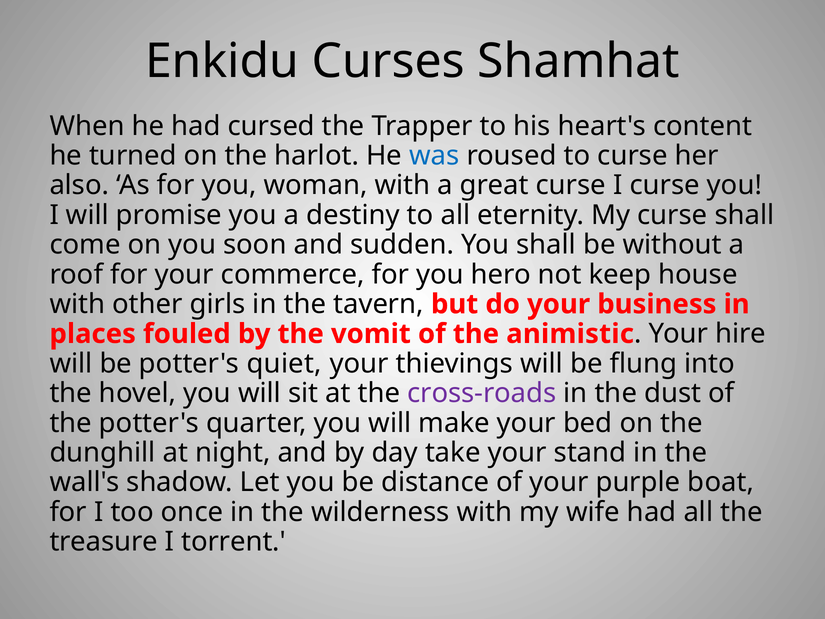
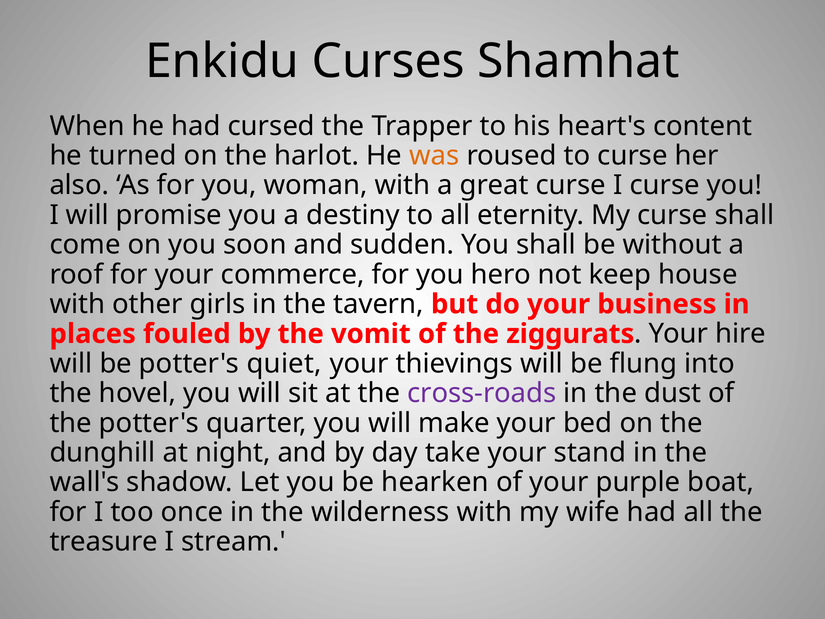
was colour: blue -> orange (434, 156)
animistic: animistic -> ziggurats (570, 334)
distance: distance -> hearken (435, 482)
torrent: torrent -> stream (234, 542)
